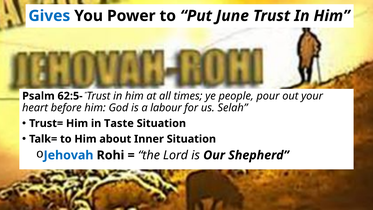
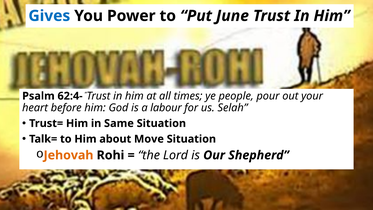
62:5-: 62:5- -> 62:4- (70, 96)
Taste: Taste -> Same (119, 123)
Inner: Inner -> Move (149, 139)
Jehovah colour: blue -> orange (69, 155)
